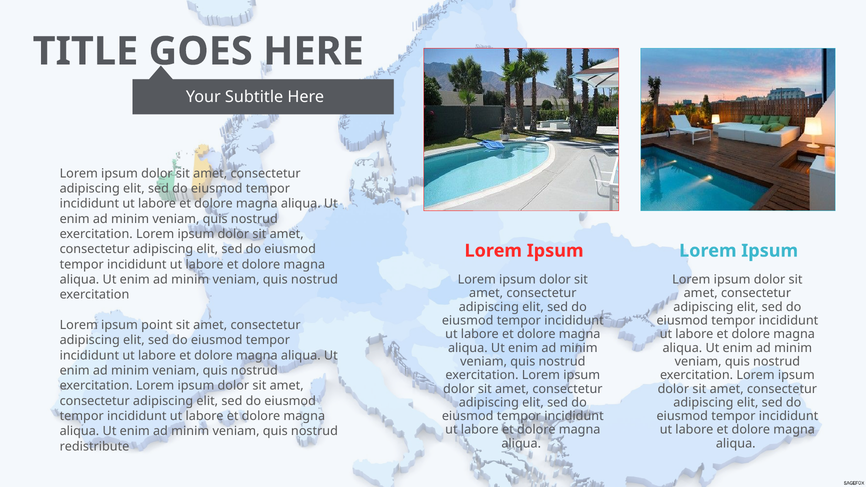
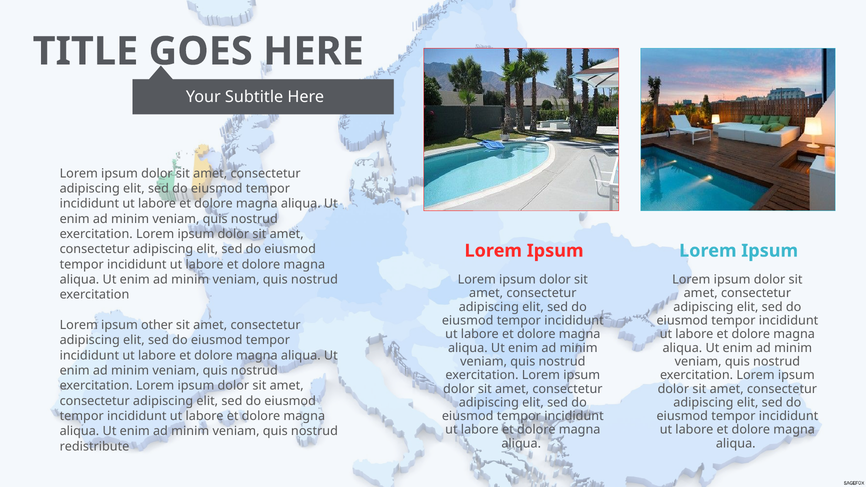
point: point -> other (157, 325)
